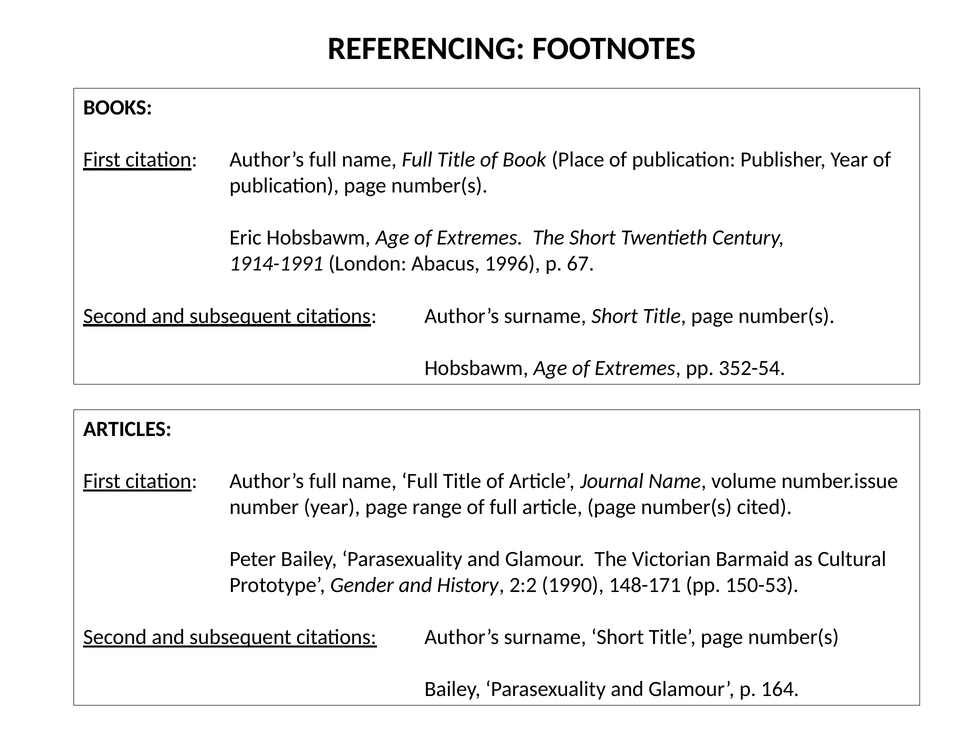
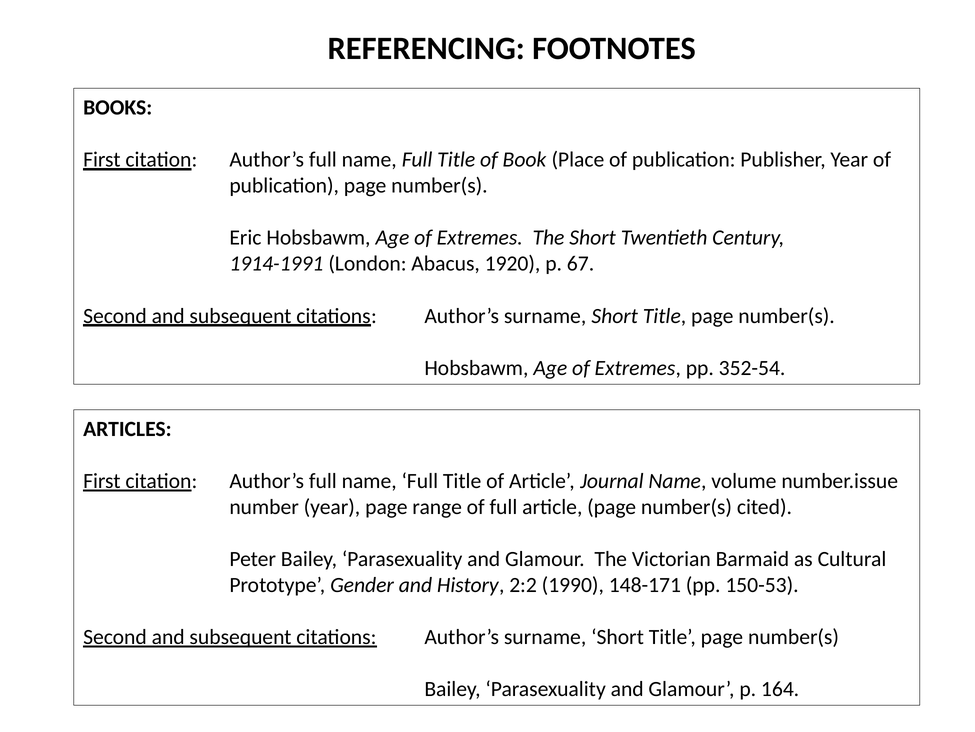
1996: 1996 -> 1920 (513, 264)
